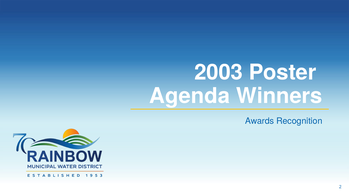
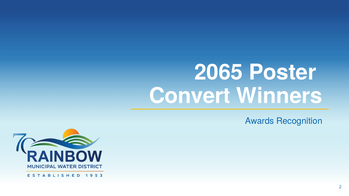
2003: 2003 -> 2065 (219, 73)
Agenda: Agenda -> Convert (190, 96)
